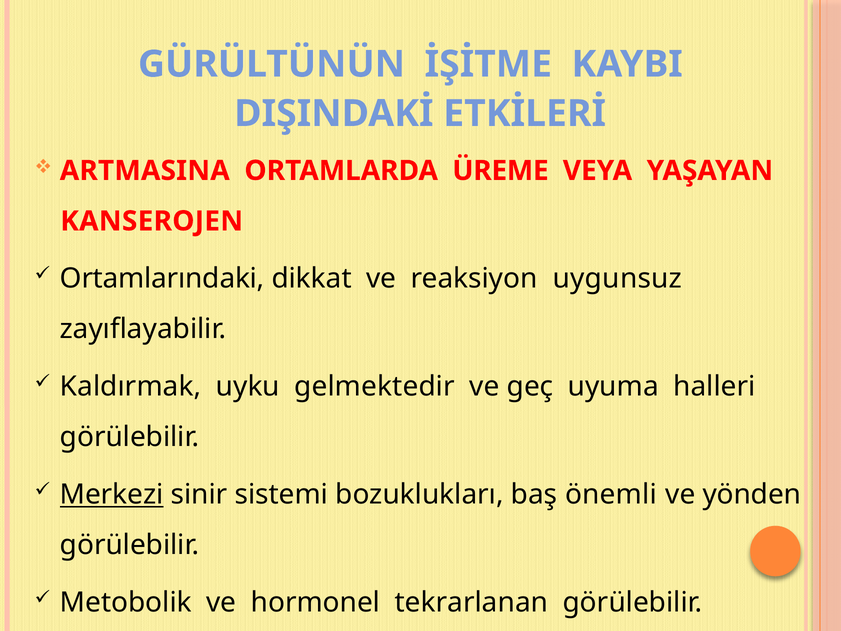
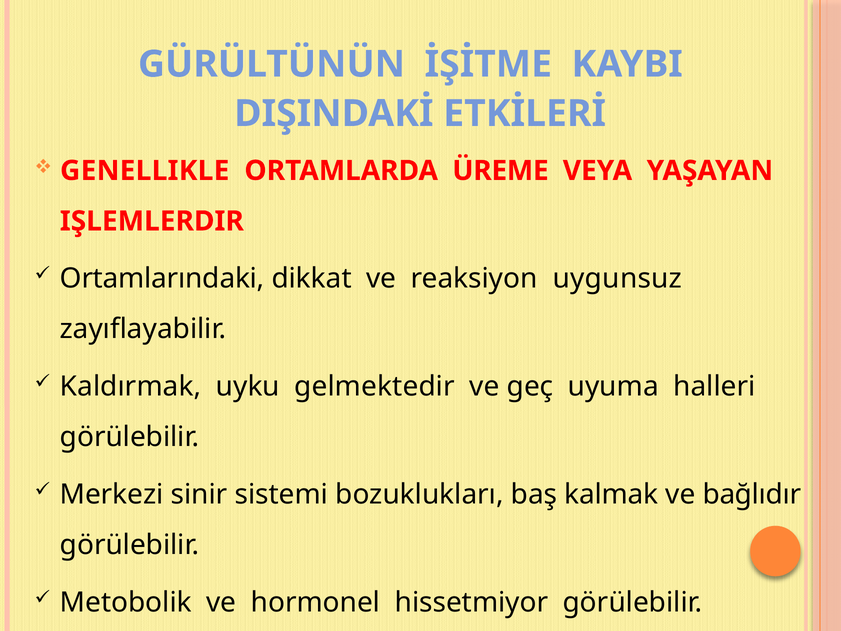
ARTMASINA: ARTMASINA -> GENELLIKLE (145, 171)
KANSEROJEN: KANSEROJEN -> IŞLEMLERDIR (152, 221)
Merkezi underline: present -> none (112, 494)
önemli: önemli -> kalmak (611, 494)
yönden: yönden -> bağlıdır (752, 494)
tekrarlanan: tekrarlanan -> hissetmiyor (472, 602)
